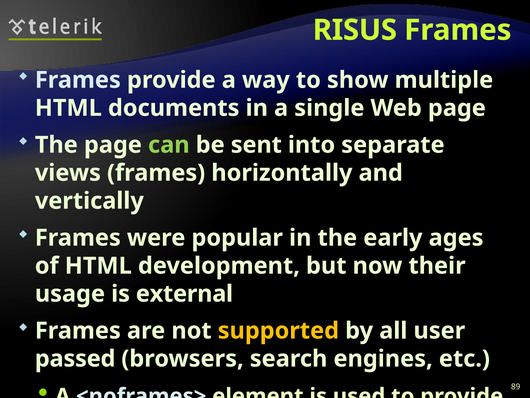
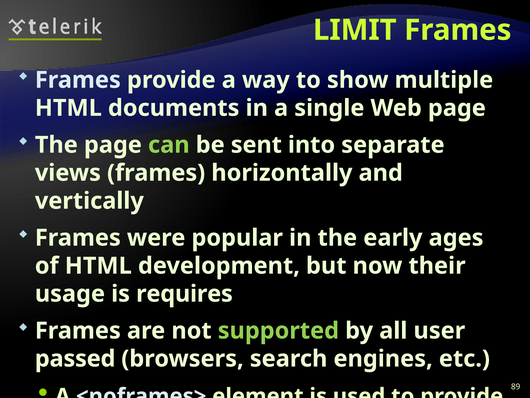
RISUS: RISUS -> LIMIT (355, 30)
external: external -> requires (184, 293)
supported colour: yellow -> light green (278, 330)
